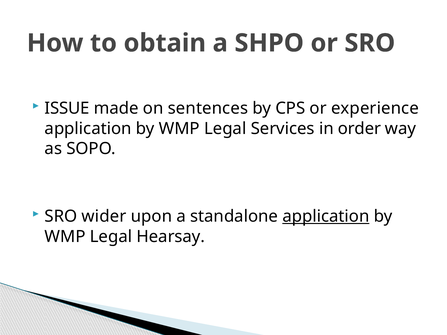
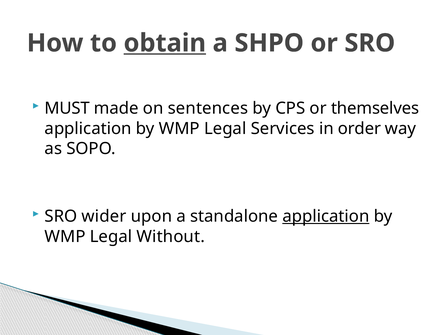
obtain underline: none -> present (165, 43)
ISSUE: ISSUE -> MUST (67, 108)
experience: experience -> themselves (375, 108)
Hearsay: Hearsay -> Without (171, 237)
